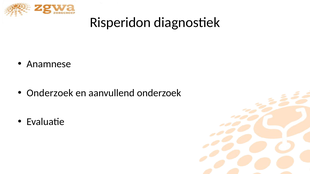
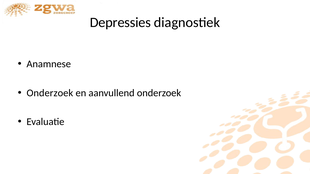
Risperidon: Risperidon -> Depressies (120, 23)
